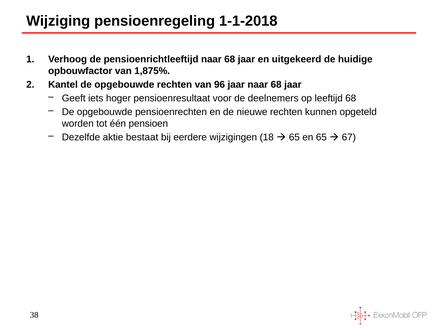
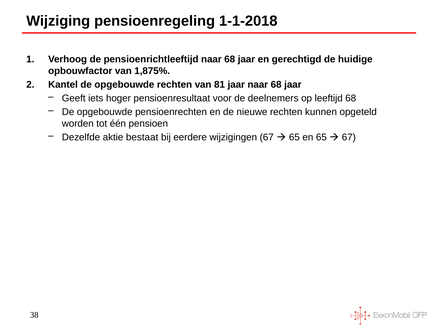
uitgekeerd: uitgekeerd -> gerechtigd (297, 59)
96: 96 -> 81 (220, 85)
wijzigingen 18: 18 -> 67 (267, 137)
